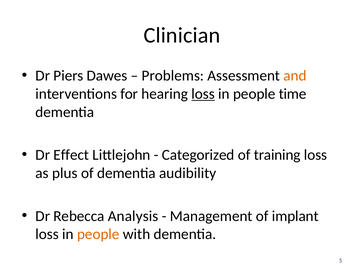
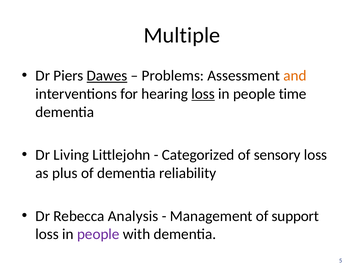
Clinician: Clinician -> Multiple (182, 35)
Dawes underline: none -> present (107, 76)
Effect: Effect -> Living (71, 155)
training: training -> sensory (277, 155)
audibility: audibility -> reliability (188, 173)
implant: implant -> support (295, 216)
people colour: orange -> purple (98, 234)
